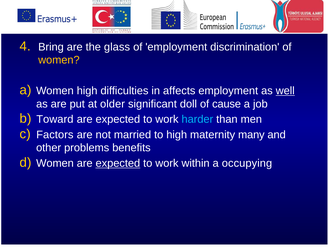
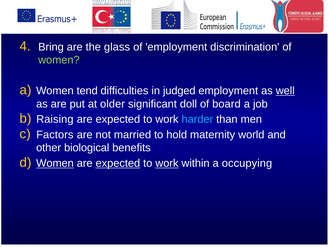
women colour: yellow -> light green (59, 60)
Women high: high -> tend (87, 91)
affects: affects -> judged (179, 91)
cause: cause -> board (226, 104)
Toward: Toward -> Raising (55, 119)
to high: high -> hold (177, 135)
many: many -> world (251, 135)
problems: problems -> biological (87, 148)
Women underline: none -> present (55, 163)
work underline: none -> present (167, 163)
